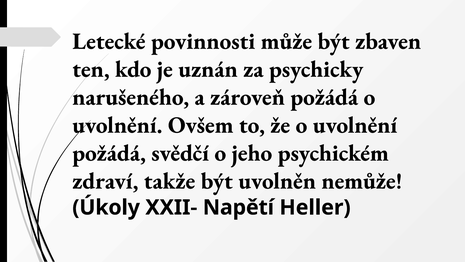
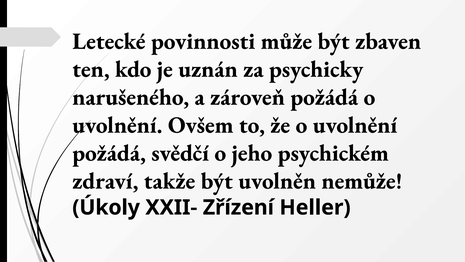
Napětí: Napětí -> Zřízení (238, 207)
